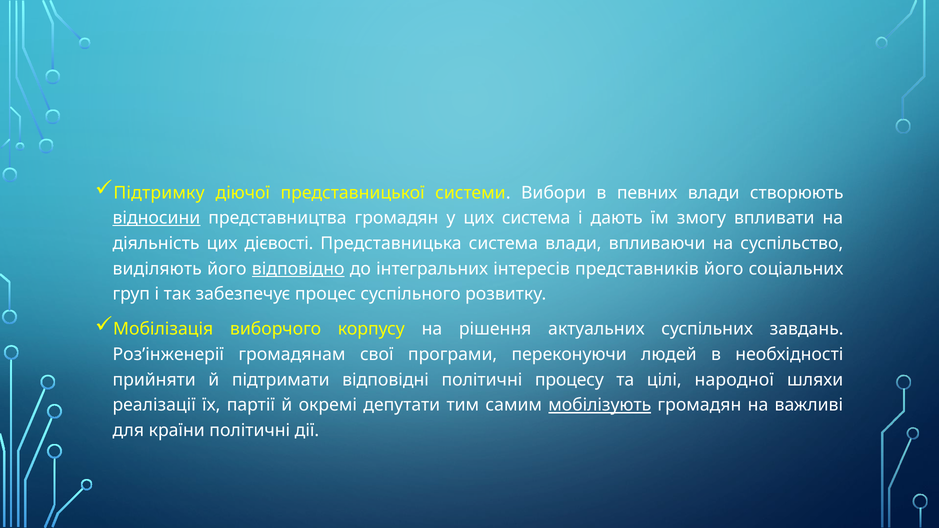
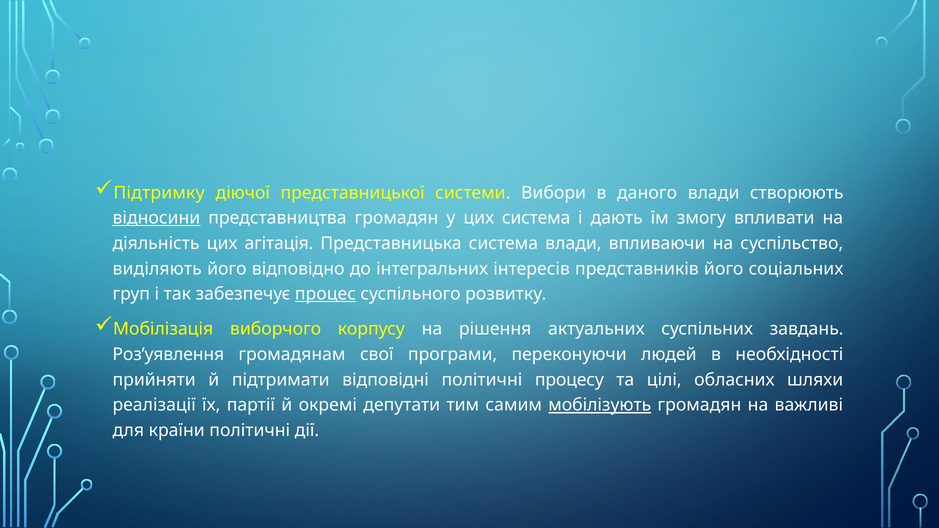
певних: певних -> даного (647, 193)
дієвості: дієвості -> агітація (279, 243)
відповідно underline: present -> none (298, 269)
процес underline: none -> present (325, 294)
Роз’інженерії: Роз’інженерії -> Роз’уявлення (168, 355)
народної: народної -> обласних (734, 380)
